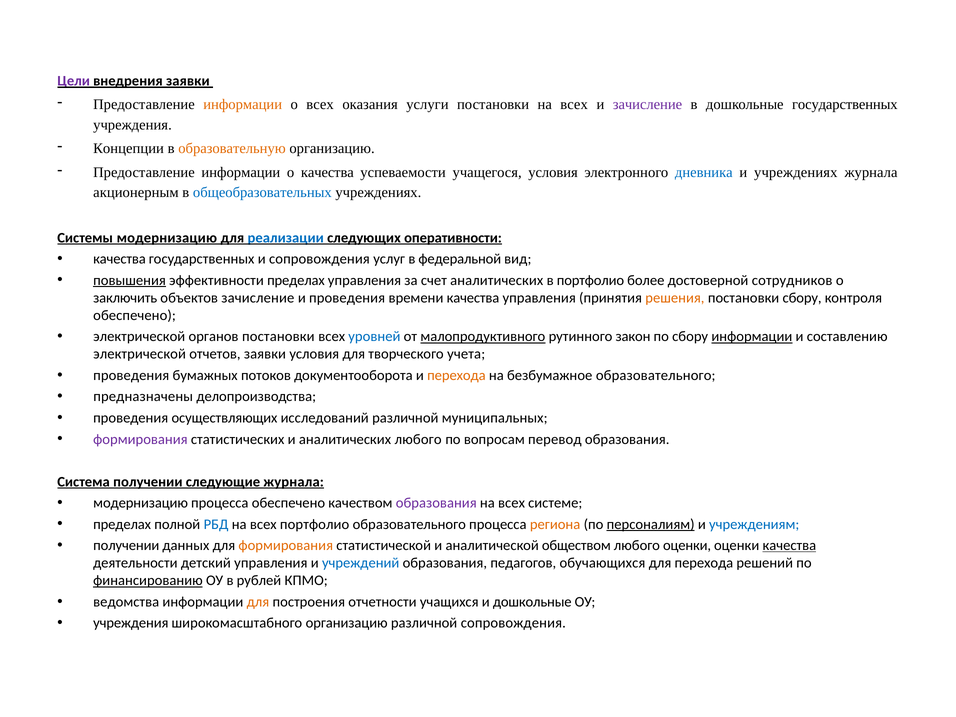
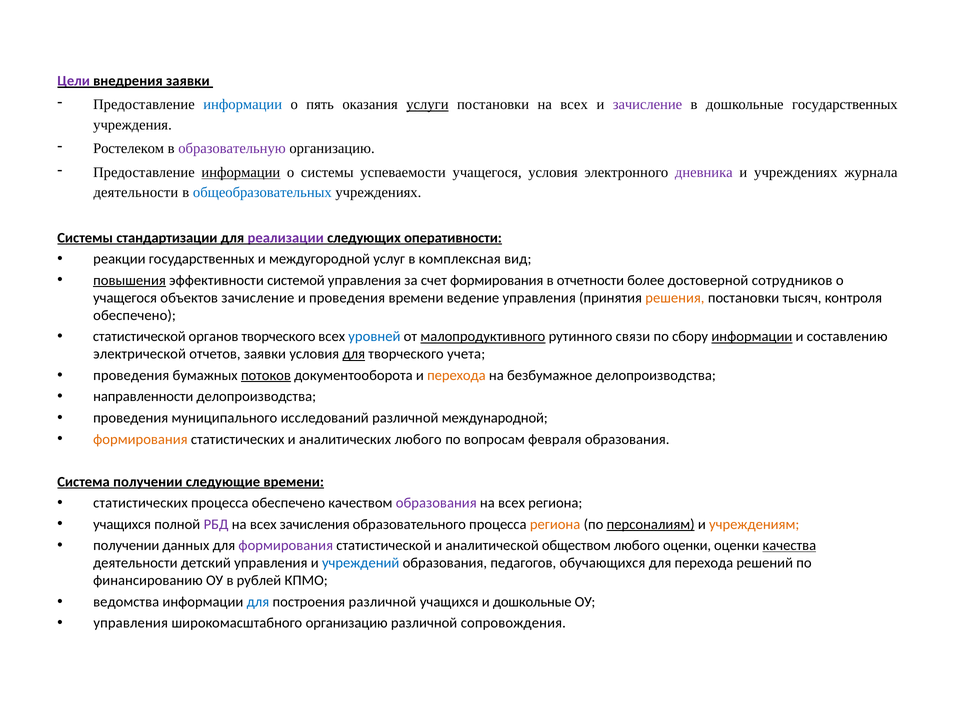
информации colour: orange -> blue (243, 105)
о всех: всех -> пять (320, 105)
услуги underline: none -> present (427, 105)
Концепции: Концепции -> Ростелеком (129, 149)
образовательную colour: orange -> purple (232, 149)
информации underline: none -> present (241, 172)
о качества: качества -> системы (327, 172)
дневника colour: blue -> purple (704, 172)
акционерным: акционерным -> деятельности (136, 193)
Системы модернизацию: модернизацию -> стандартизации (167, 238)
реализации colour: blue -> purple (286, 238)
качества: качества -> реакции (119, 259)
и сопровождения: сопровождения -> междугородной (320, 259)
федеральной: федеральной -> комплексная (460, 259)
эффективности пределах: пределах -> системой (296, 280)
счет аналитических: аналитических -> формирования (497, 280)
в портфолио: портфолио -> отчетности (590, 280)
заключить: заключить -> учащегося (125, 298)
времени качества: качества -> ведение (473, 298)
постановки сбору: сбору -> тысяч (802, 298)
электрической: электрической -> статистической (139, 337)
органов постановки: постановки -> творческого (278, 337)
закон: закон -> связи (633, 337)
для underline: none -> present (354, 354)
потоков underline: none -> present (266, 375)
безбумажное образовательного: образовательного -> делопроизводства (656, 375)
предназначены: предназначены -> направленности (143, 397)
осуществляющих: осуществляющих -> муниципального (224, 418)
муниципальных: муниципальных -> международной (495, 418)
формирования colour: purple -> orange (140, 439)
перевод: перевод -> февраля (555, 439)
следующие журнала: журнала -> времени (294, 482)
модернизацию: модернизацию -> статистических (140, 503)
всех системе: системе -> региона (555, 503)
пределах: пределах -> учащихся (122, 524)
РБД colour: blue -> purple (216, 524)
всех портфолио: портфолио -> зачисления (315, 524)
учреждениям colour: blue -> orange (754, 524)
формирования colour: orange -> purple (286, 546)
финансированию underline: present -> none (148, 581)
для colour: orange -> blue (258, 602)
построения отчетности: отчетности -> различной (382, 602)
учреждения: учреждения -> управления (131, 623)
